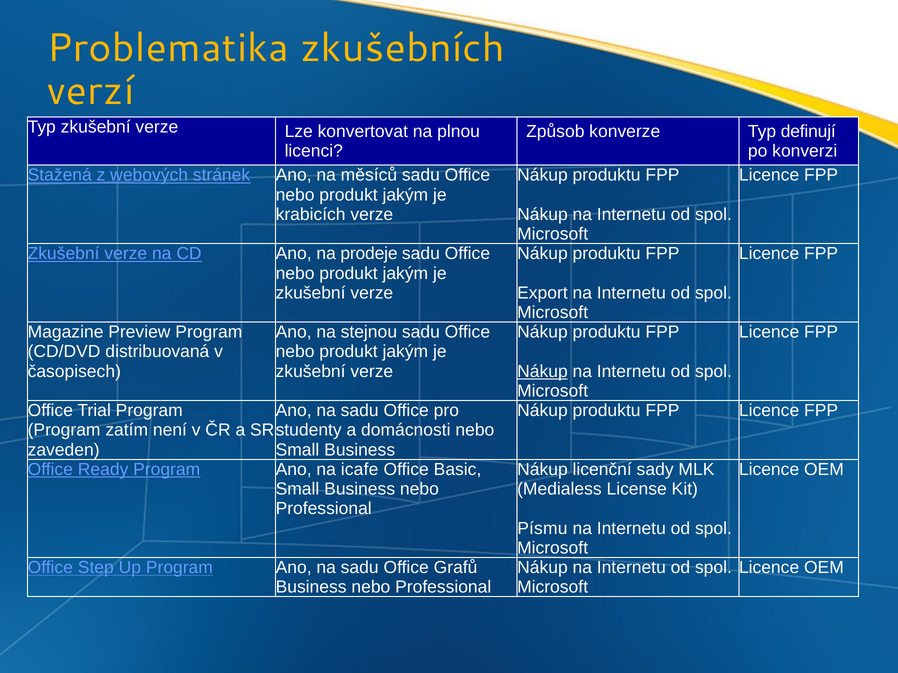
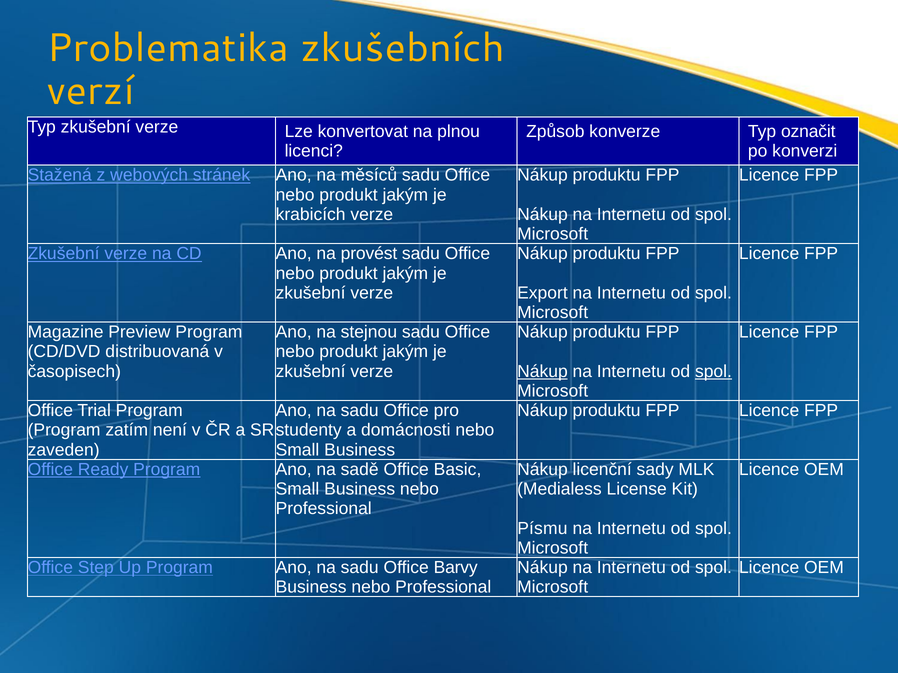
definují: definují -> označit (808, 132)
prodeje: prodeje -> provést (369, 254)
spol underline: none -> present (713, 372)
icafe: icafe -> sadě (360, 470)
Grafů: Grafů -> Barvy (456, 568)
